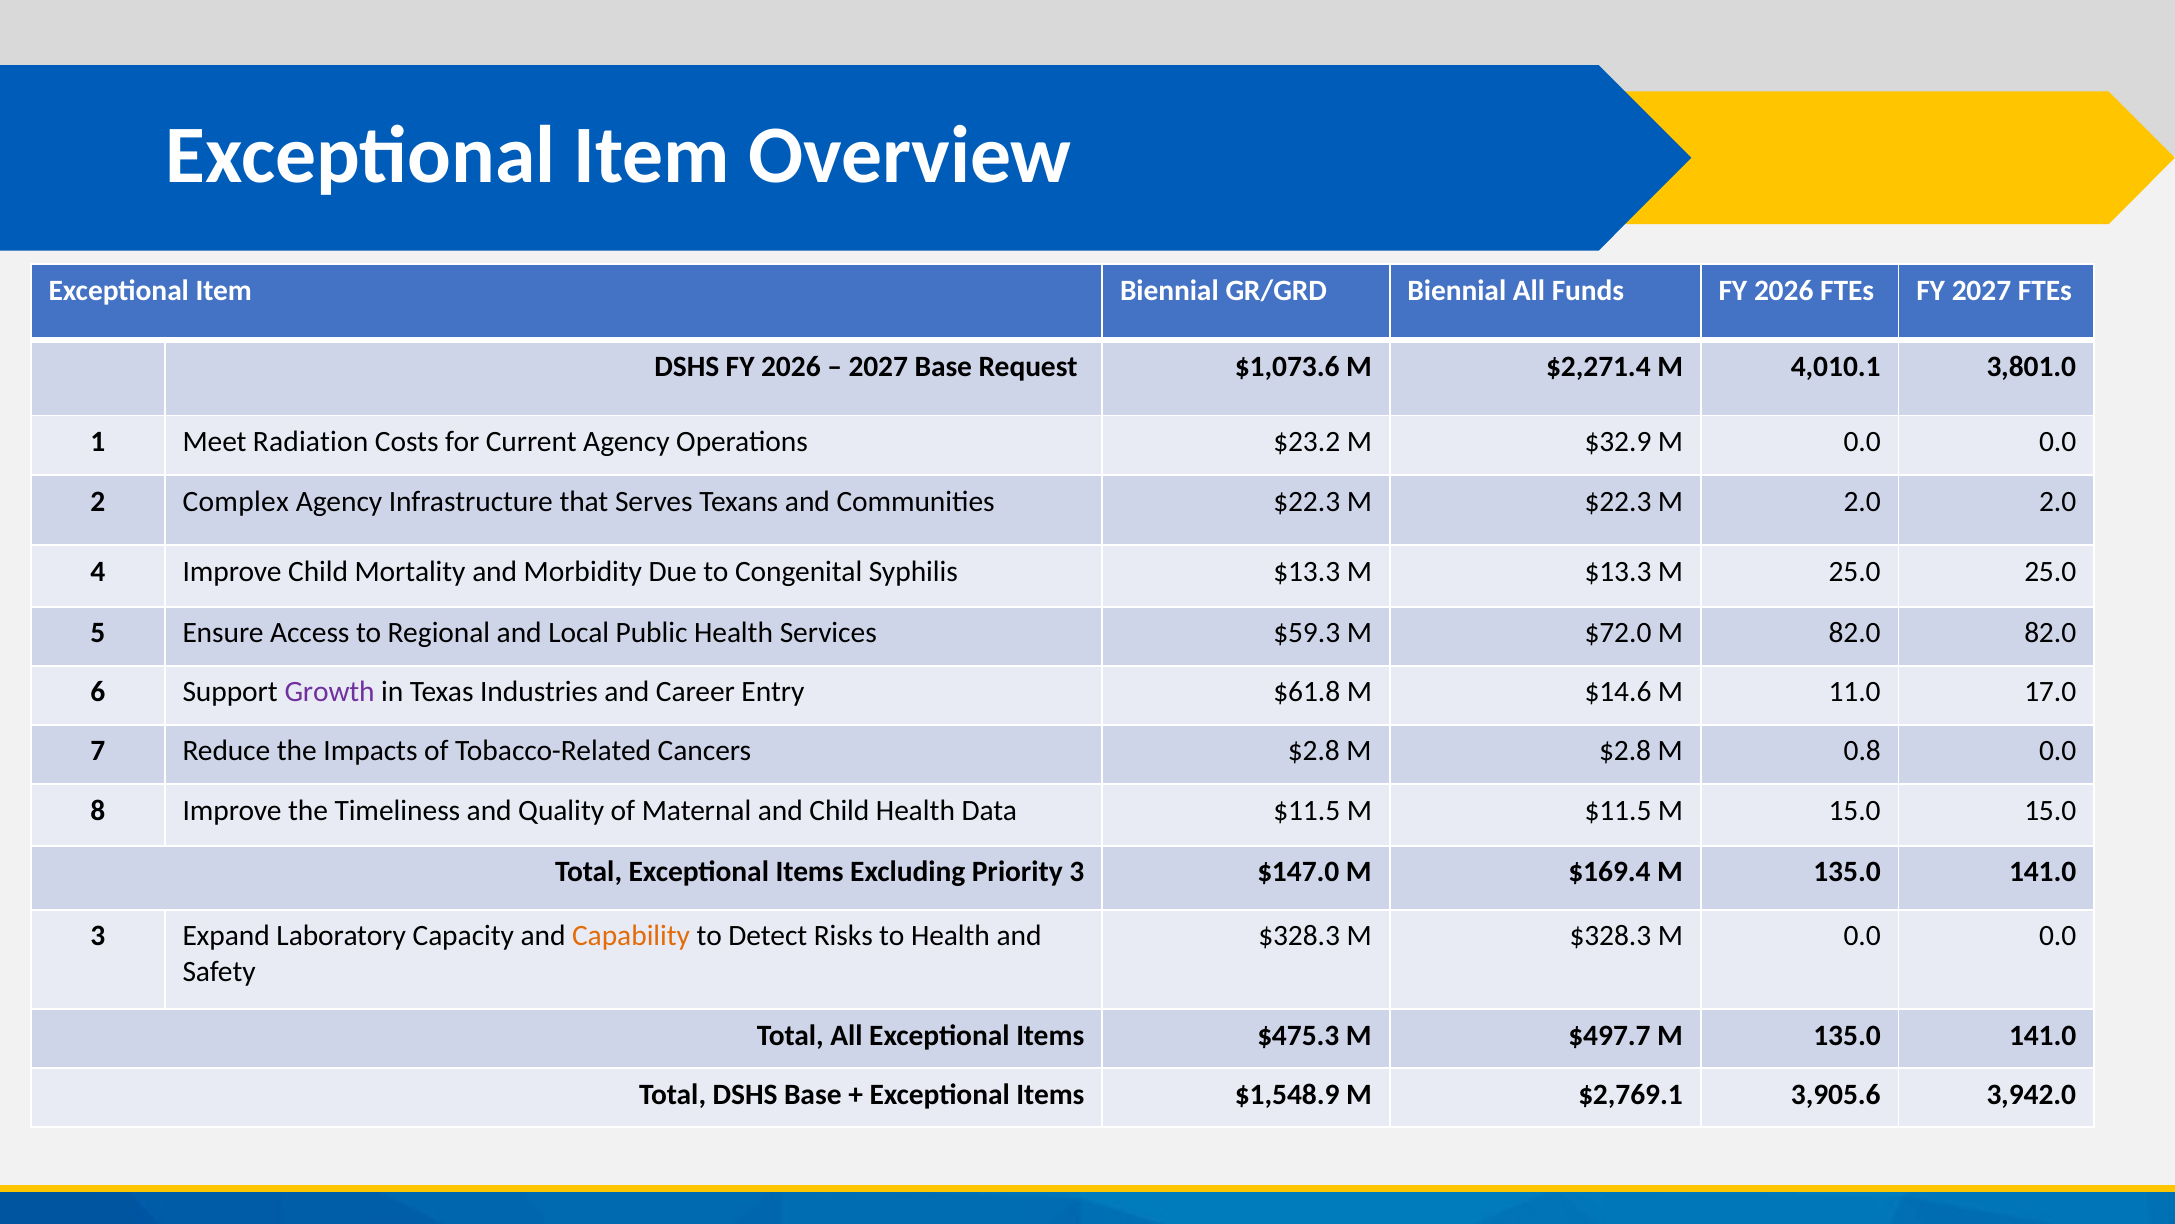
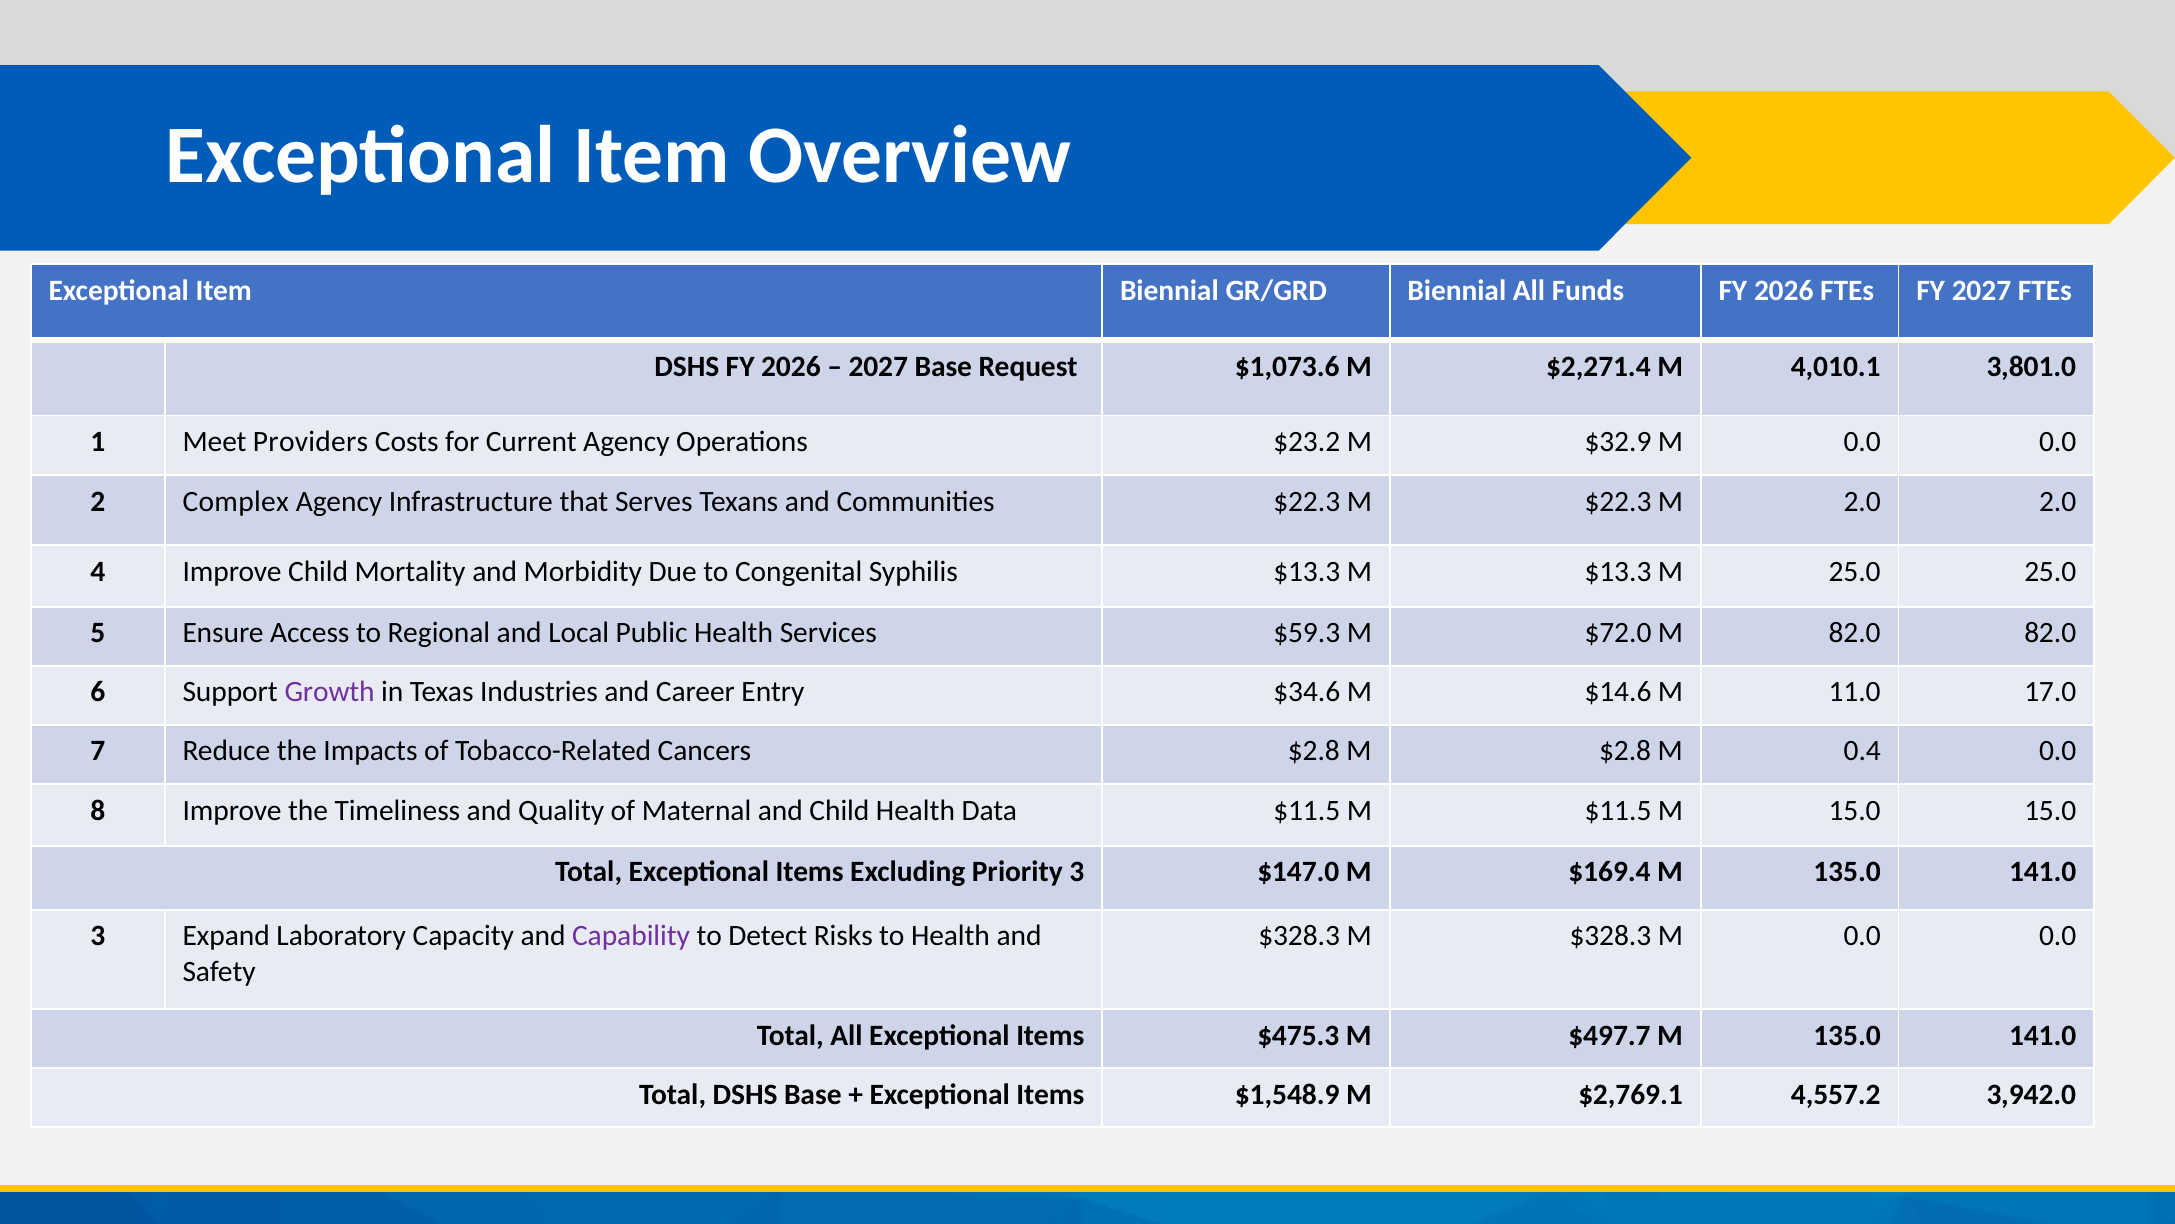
Radiation: Radiation -> Providers (311, 442)
$61.8: $61.8 -> $34.6 (1307, 692)
0.8: 0.8 -> 0.4 (1862, 751)
Capability colour: orange -> purple (631, 936)
3,905.6: 3,905.6 -> 4,557.2 (1836, 1094)
